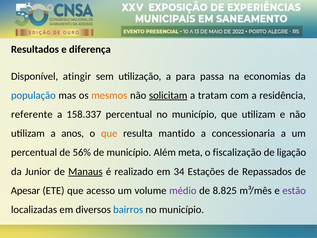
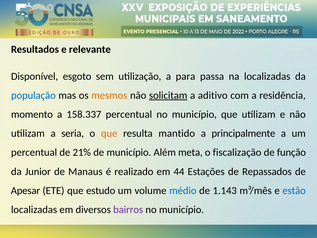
diferença: diferença -> relevante (90, 49)
atingir: atingir -> esgoto (77, 76)
na economias: economias -> localizadas (267, 76)
tratam: tratam -> aditivo (213, 95)
referente: referente -> momento (32, 114)
anos: anos -> seria (73, 133)
concessionaria: concessionaria -> principalmente (243, 133)
56%: 56% -> 21% (82, 152)
ligação: ligação -> função (291, 152)
Manaus underline: present -> none (85, 171)
34: 34 -> 44 (179, 171)
acesso: acesso -> estudo (101, 190)
médio colour: purple -> blue (183, 190)
8.825: 8.825 -> 1.143 (225, 190)
estão colour: purple -> blue (294, 190)
bairros colour: blue -> purple (128, 209)
